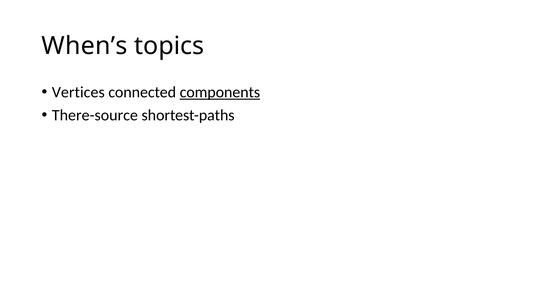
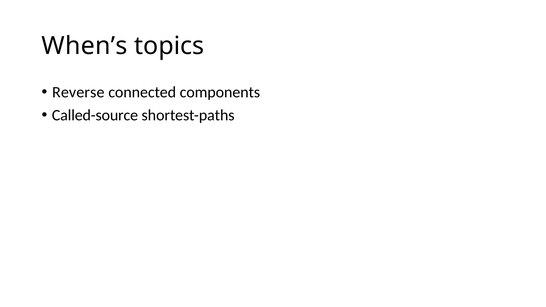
Vertices: Vertices -> Reverse (78, 92)
components underline: present -> none (220, 92)
There-source: There-source -> Called-source (95, 115)
